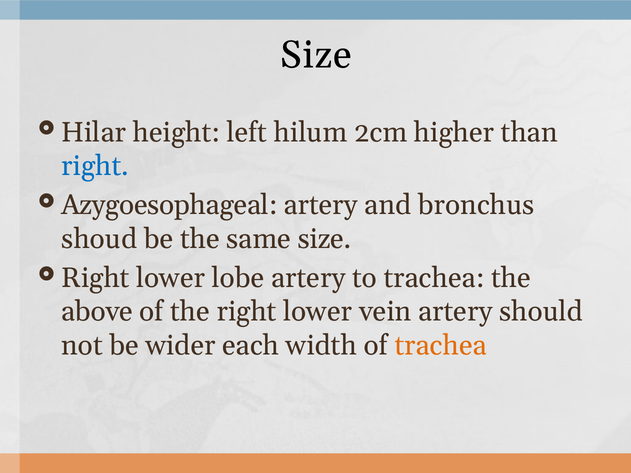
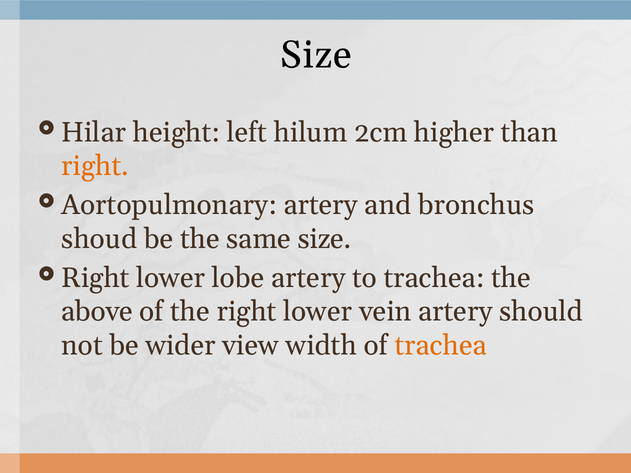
right colour: blue -> orange (95, 166)
Azygoesophageal: Azygoesophageal -> Aortopulmonary (169, 205)
each: each -> view (251, 346)
